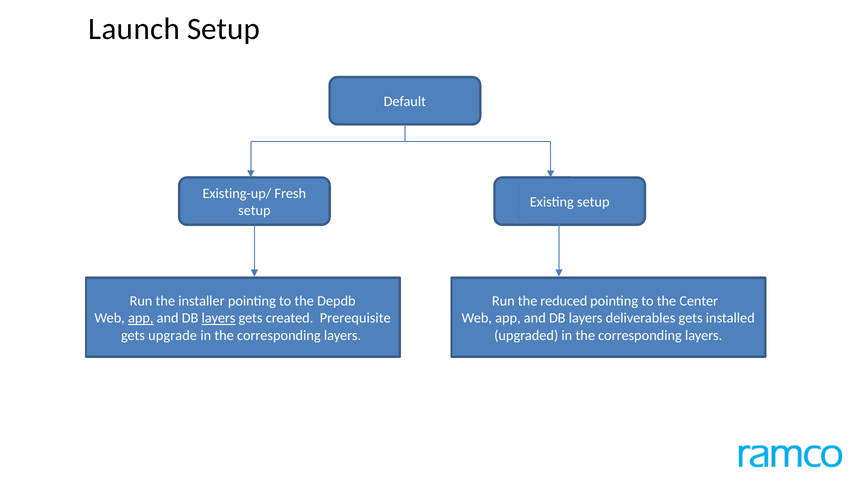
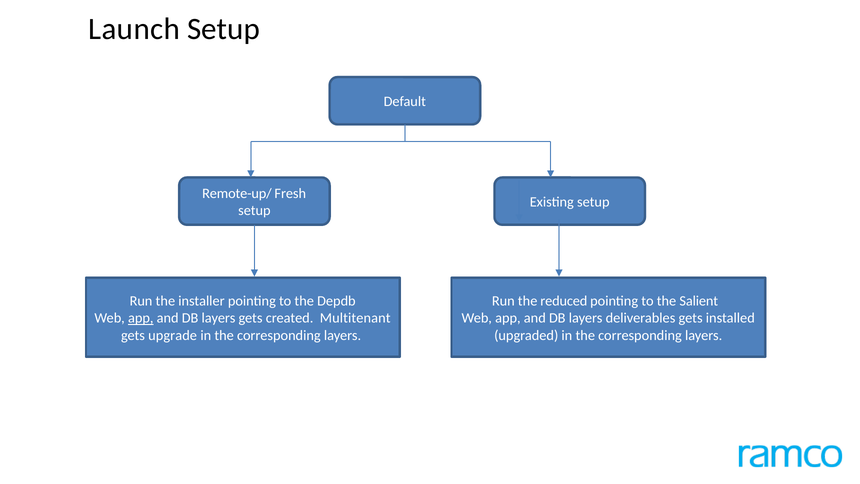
Existing-up/: Existing-up/ -> Remote-up/ (237, 193)
Center: Center -> Salient (699, 301)
layers underline: present -> none (218, 318)
Prerequisite: Prerequisite -> Multitenant (355, 318)
